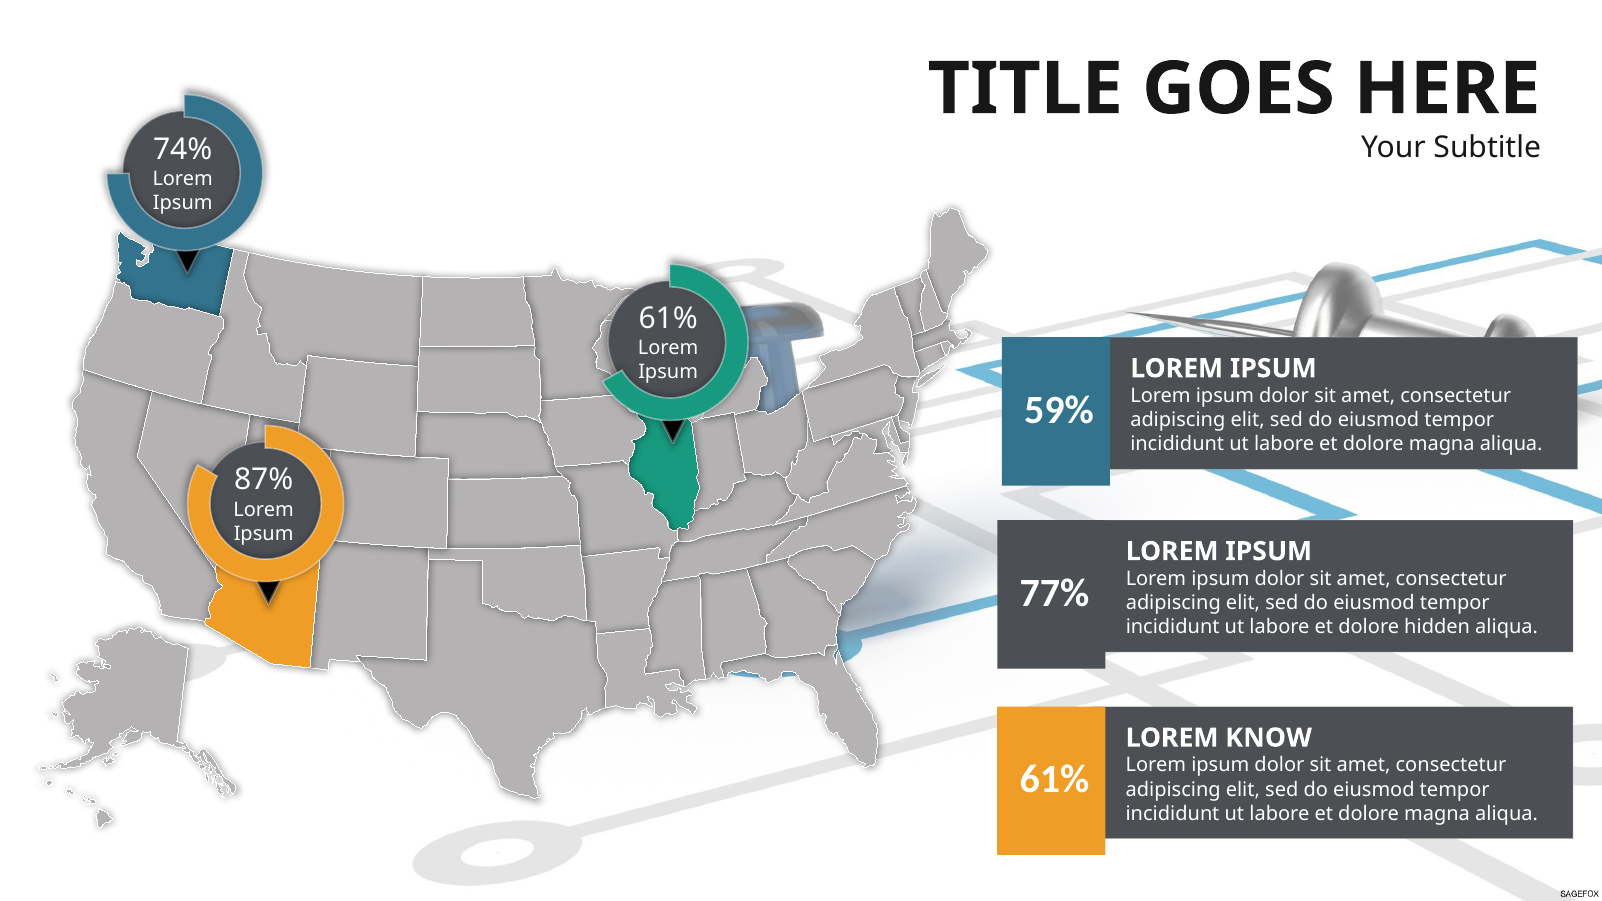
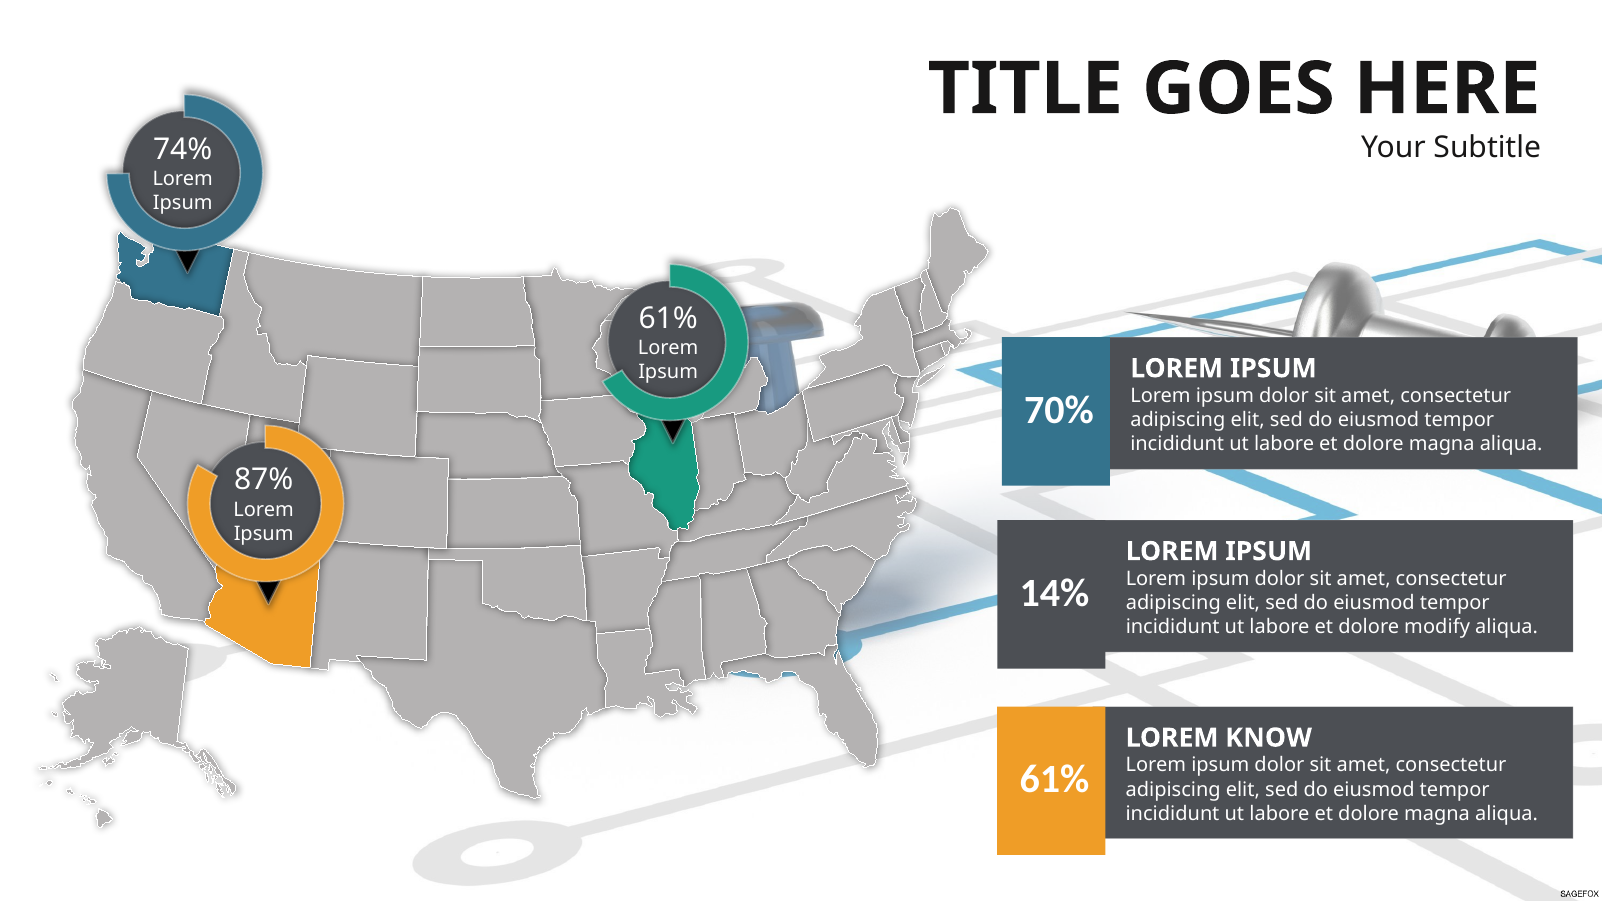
59%: 59% -> 70% (1059, 410)
77%: 77% -> 14% (1055, 593)
hidden: hidden -> modify (1437, 627)
